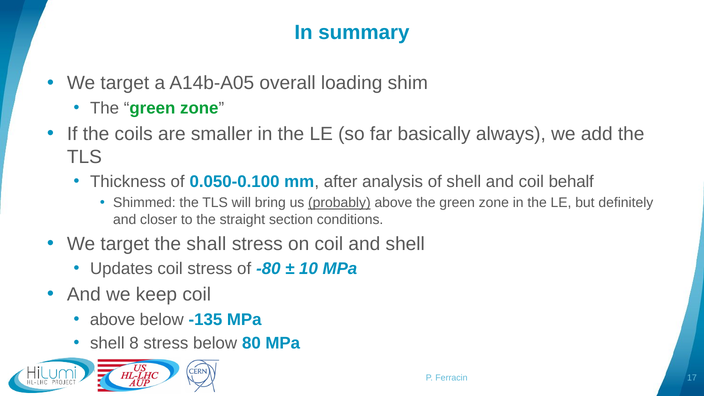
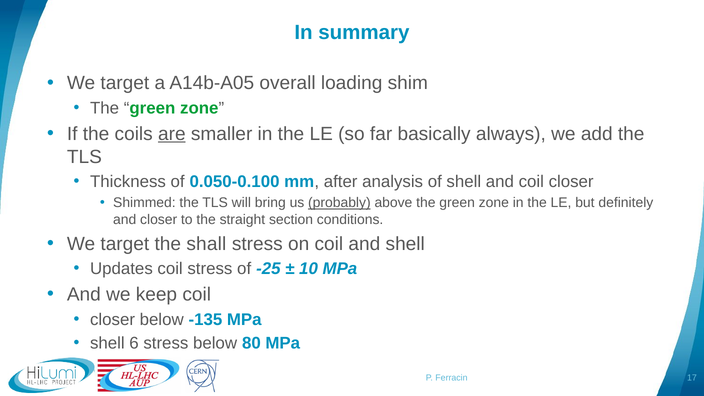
are underline: none -> present (172, 134)
coil behalf: behalf -> closer (571, 182)
-80: -80 -> -25 (268, 269)
above: above -> closer (113, 319)
8: 8 -> 6 (134, 343)
